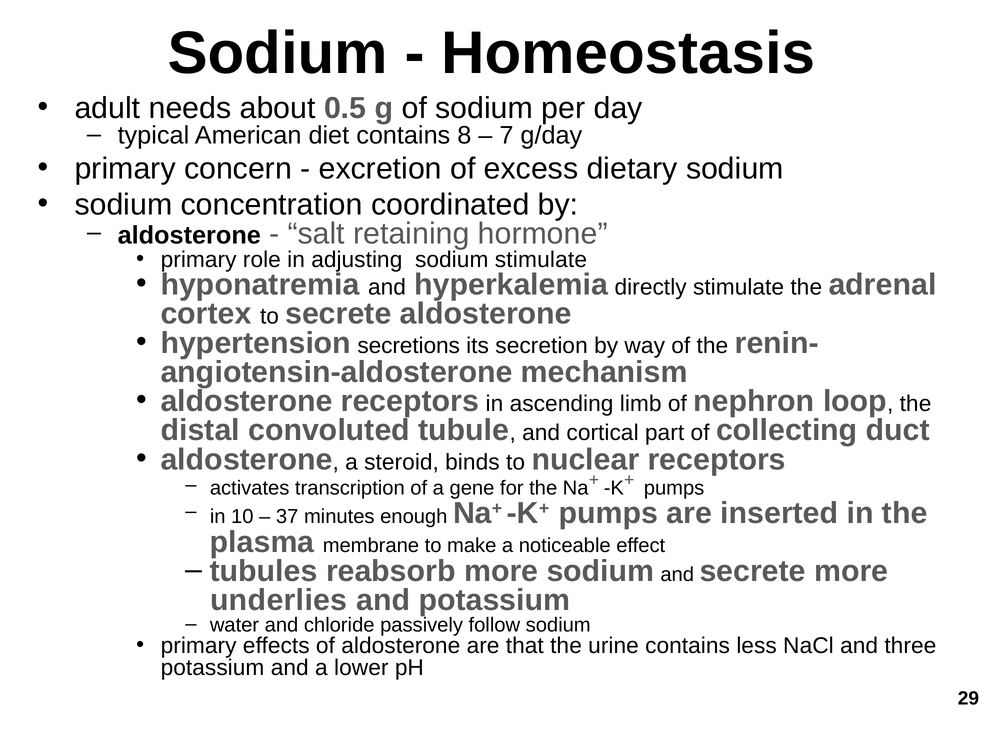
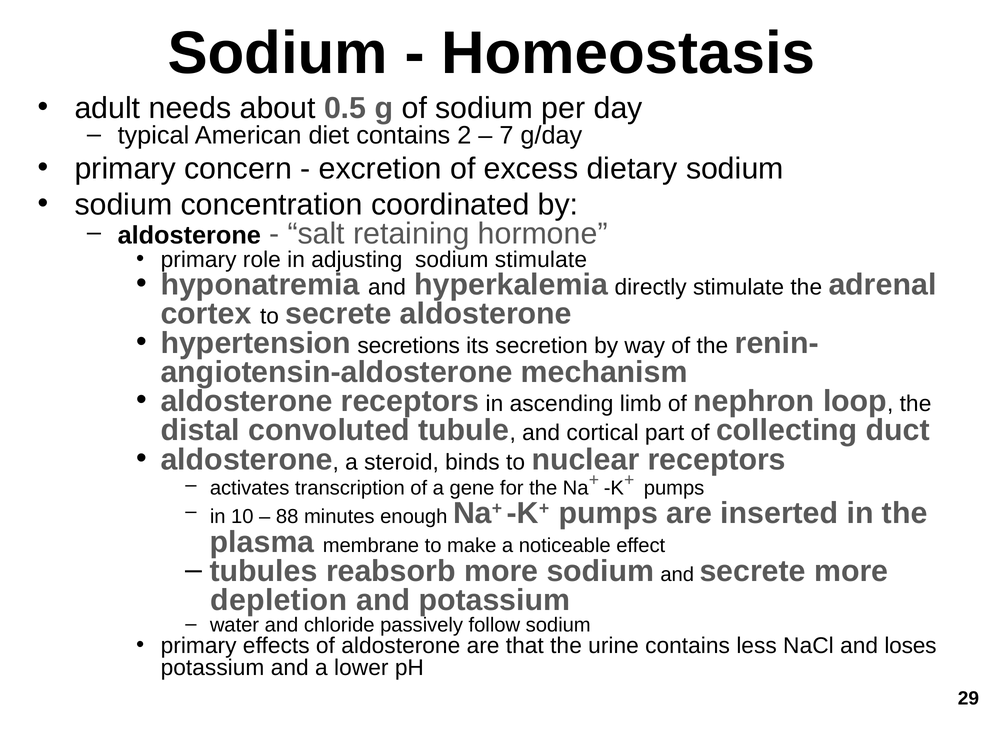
8: 8 -> 2 (464, 135)
37: 37 -> 88 (287, 516)
underlies: underlies -> depletion (279, 600)
three: three -> loses (910, 646)
